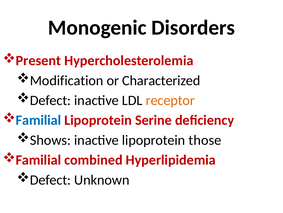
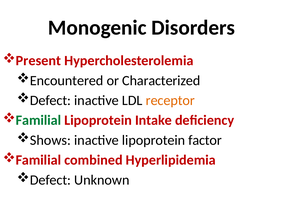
Modification: Modification -> Encountered (67, 80)
Familial colour: blue -> green (38, 120)
Serine: Serine -> Intake (153, 120)
those: those -> factor (205, 140)
